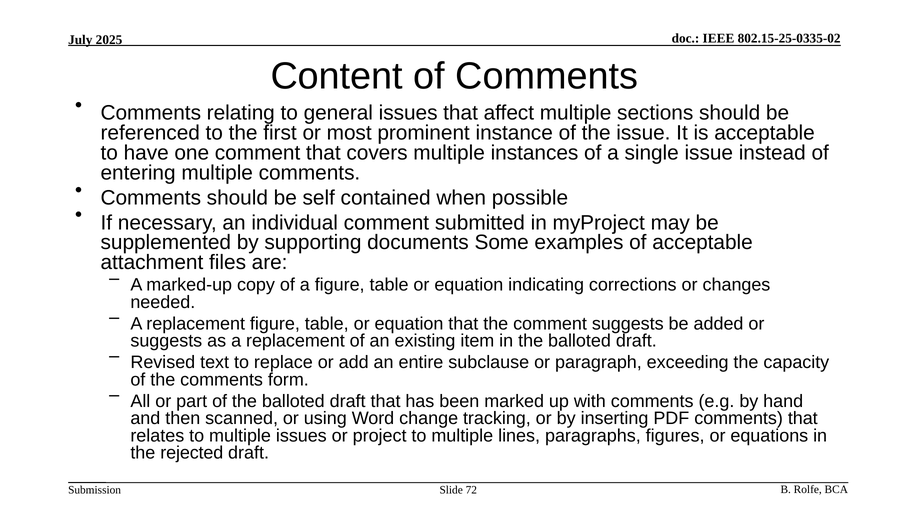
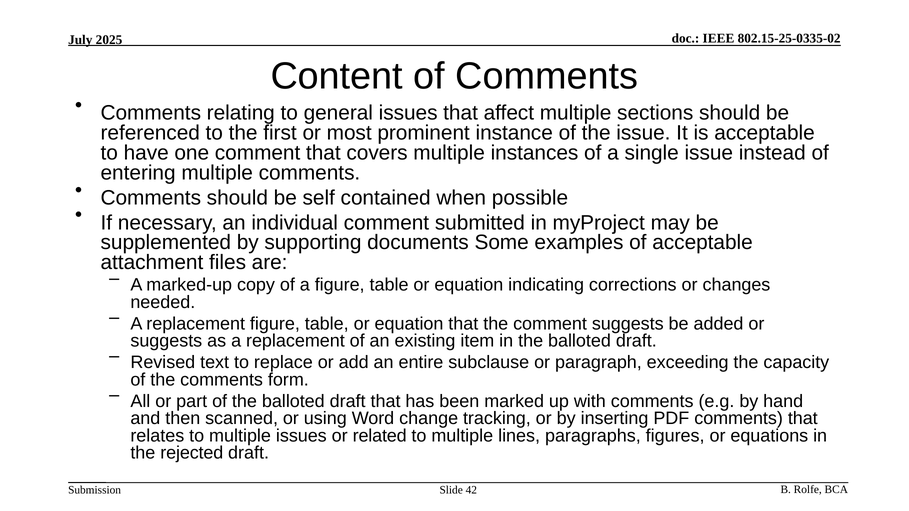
project: project -> related (380, 436)
72: 72 -> 42 (471, 490)
